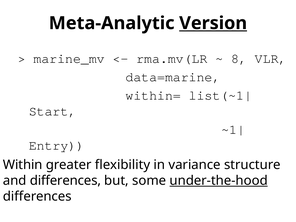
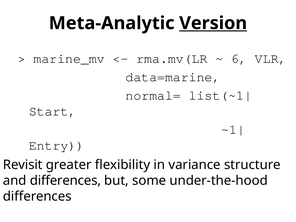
8: 8 -> 6 (239, 58)
within=: within= -> normal= (153, 95)
Within: Within -> Revisit (23, 165)
under-the-hood underline: present -> none (219, 181)
